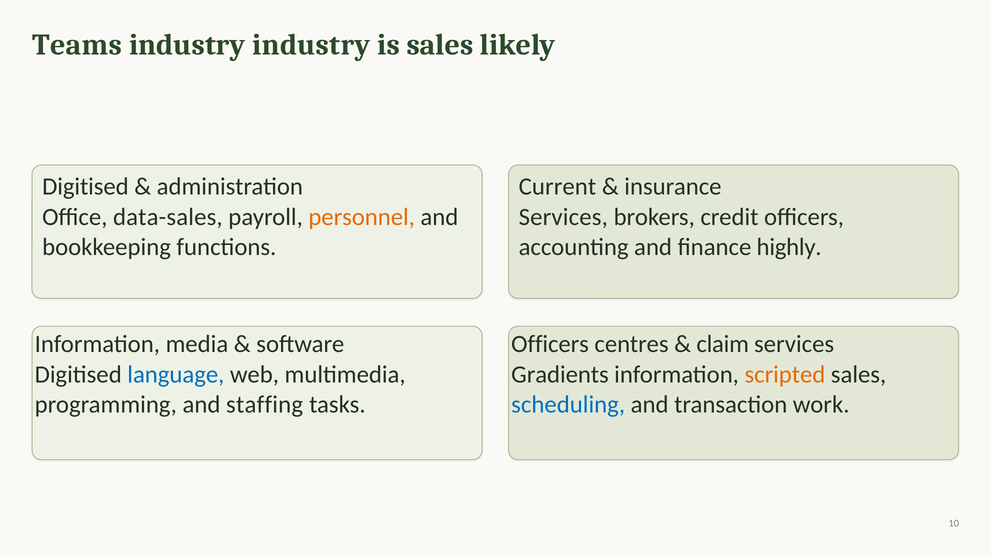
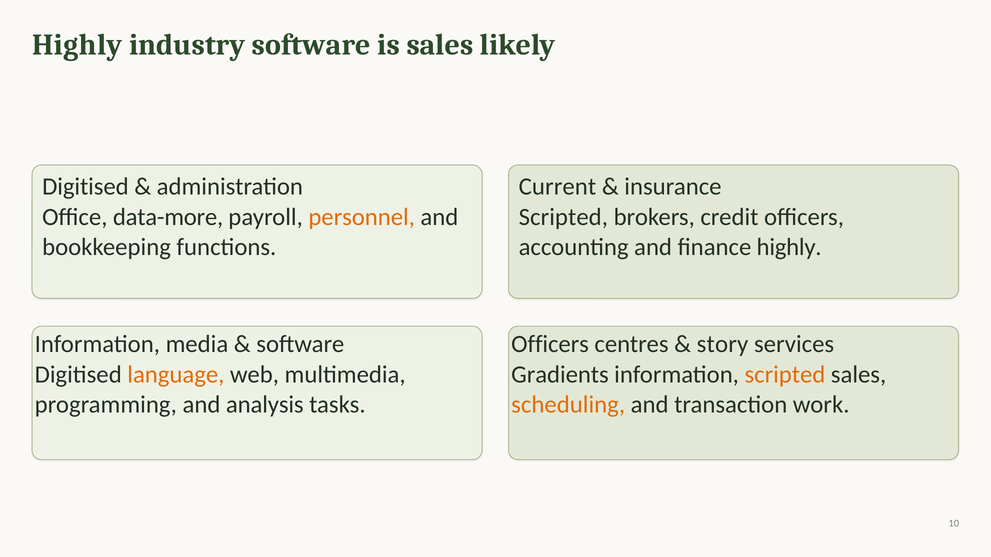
Teams: Teams -> Highly (77, 45)
industry industry: industry -> software (311, 45)
data-sales: data-sales -> data-more (168, 217)
Services: Services -> Scripted (563, 217)
claim: claim -> story (722, 345)
language colour: blue -> orange (176, 375)
staffing: staffing -> analysis (265, 405)
scheduling colour: blue -> orange (568, 405)
